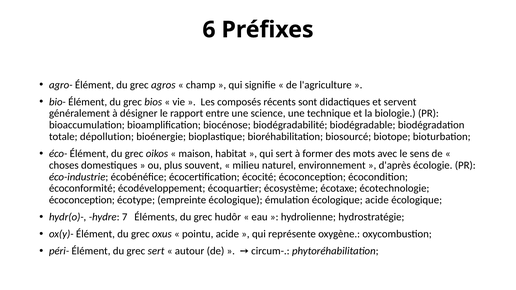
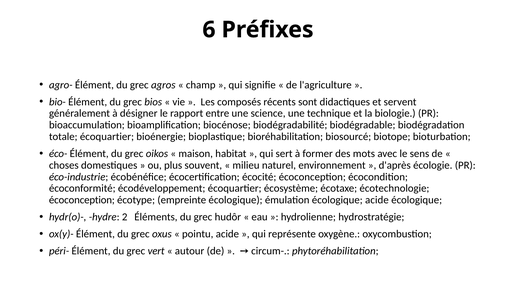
totale dépollution: dépollution -> écoquartier (107, 137)
7: 7 -> 2 (125, 217)
grec sert: sert -> vert (156, 251)
